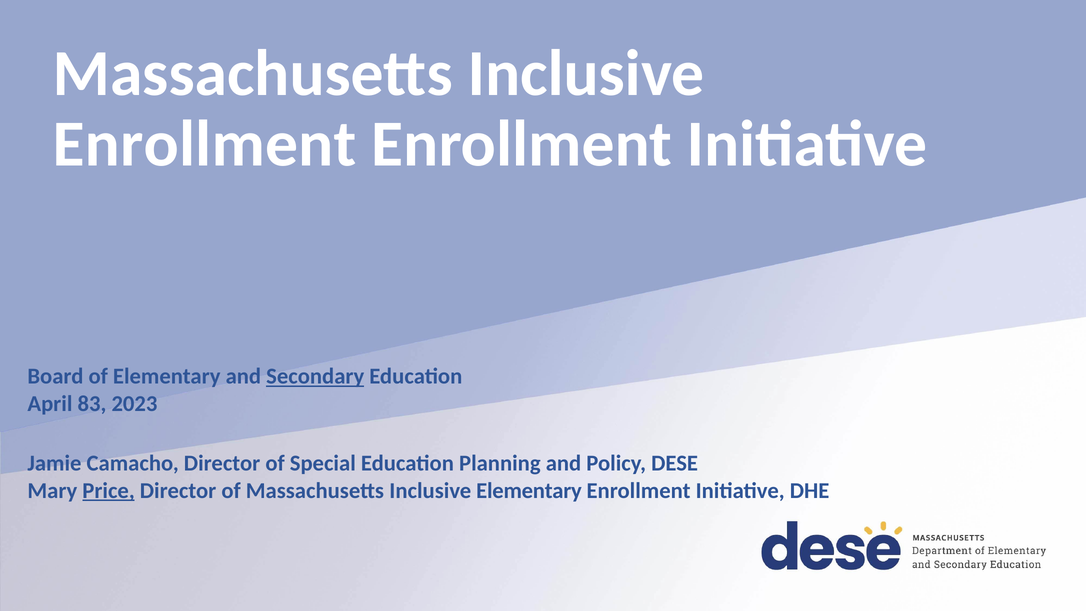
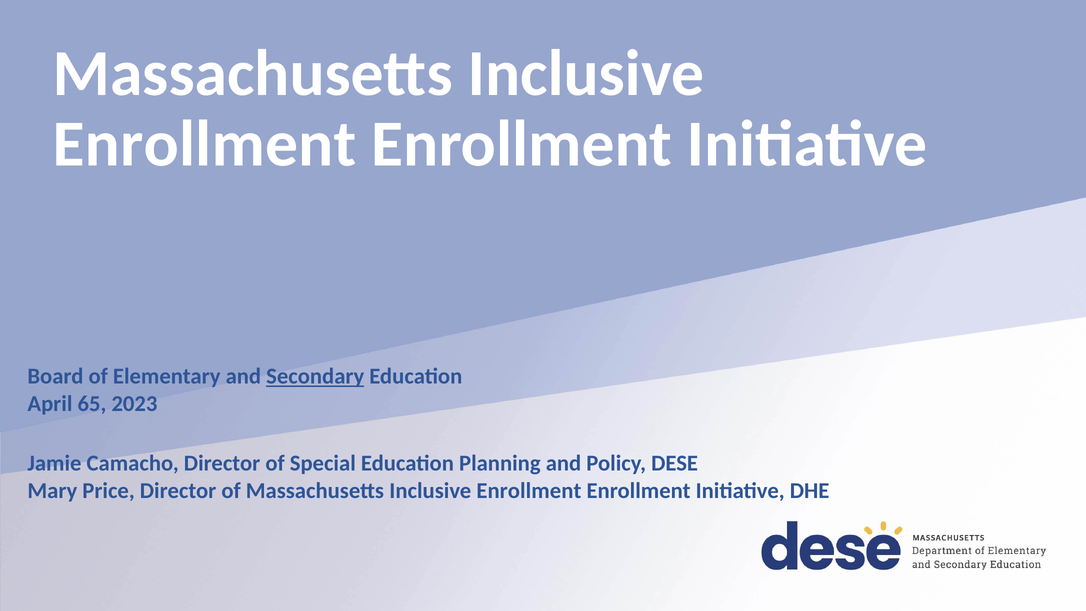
83: 83 -> 65 (92, 404)
Price underline: present -> none (109, 490)
of Massachusetts Inclusive Elementary: Elementary -> Enrollment (529, 490)
